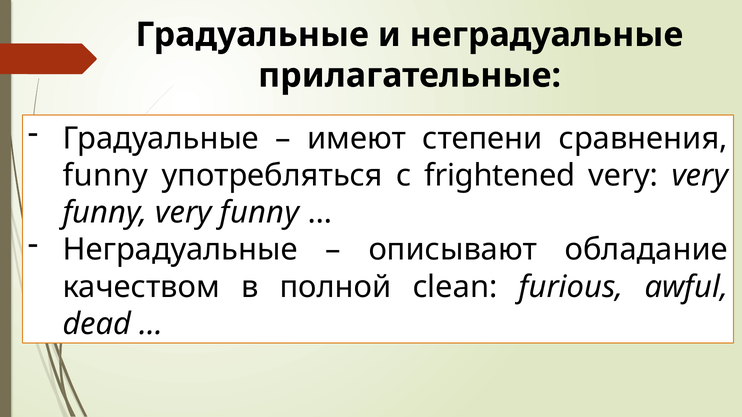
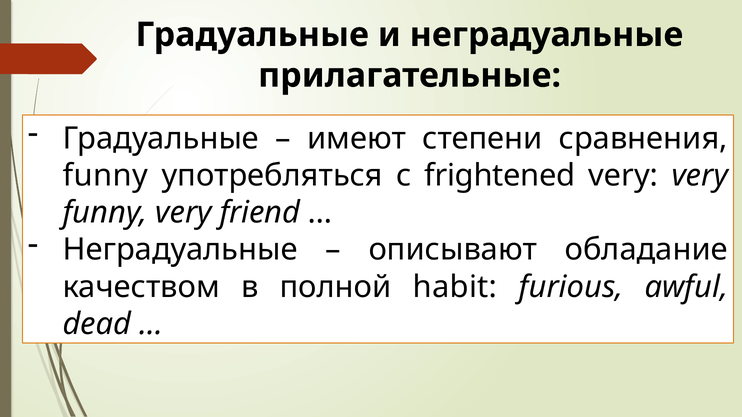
funny very funny: funny -> friend (260, 213)
clean: clean -> habit (455, 287)
